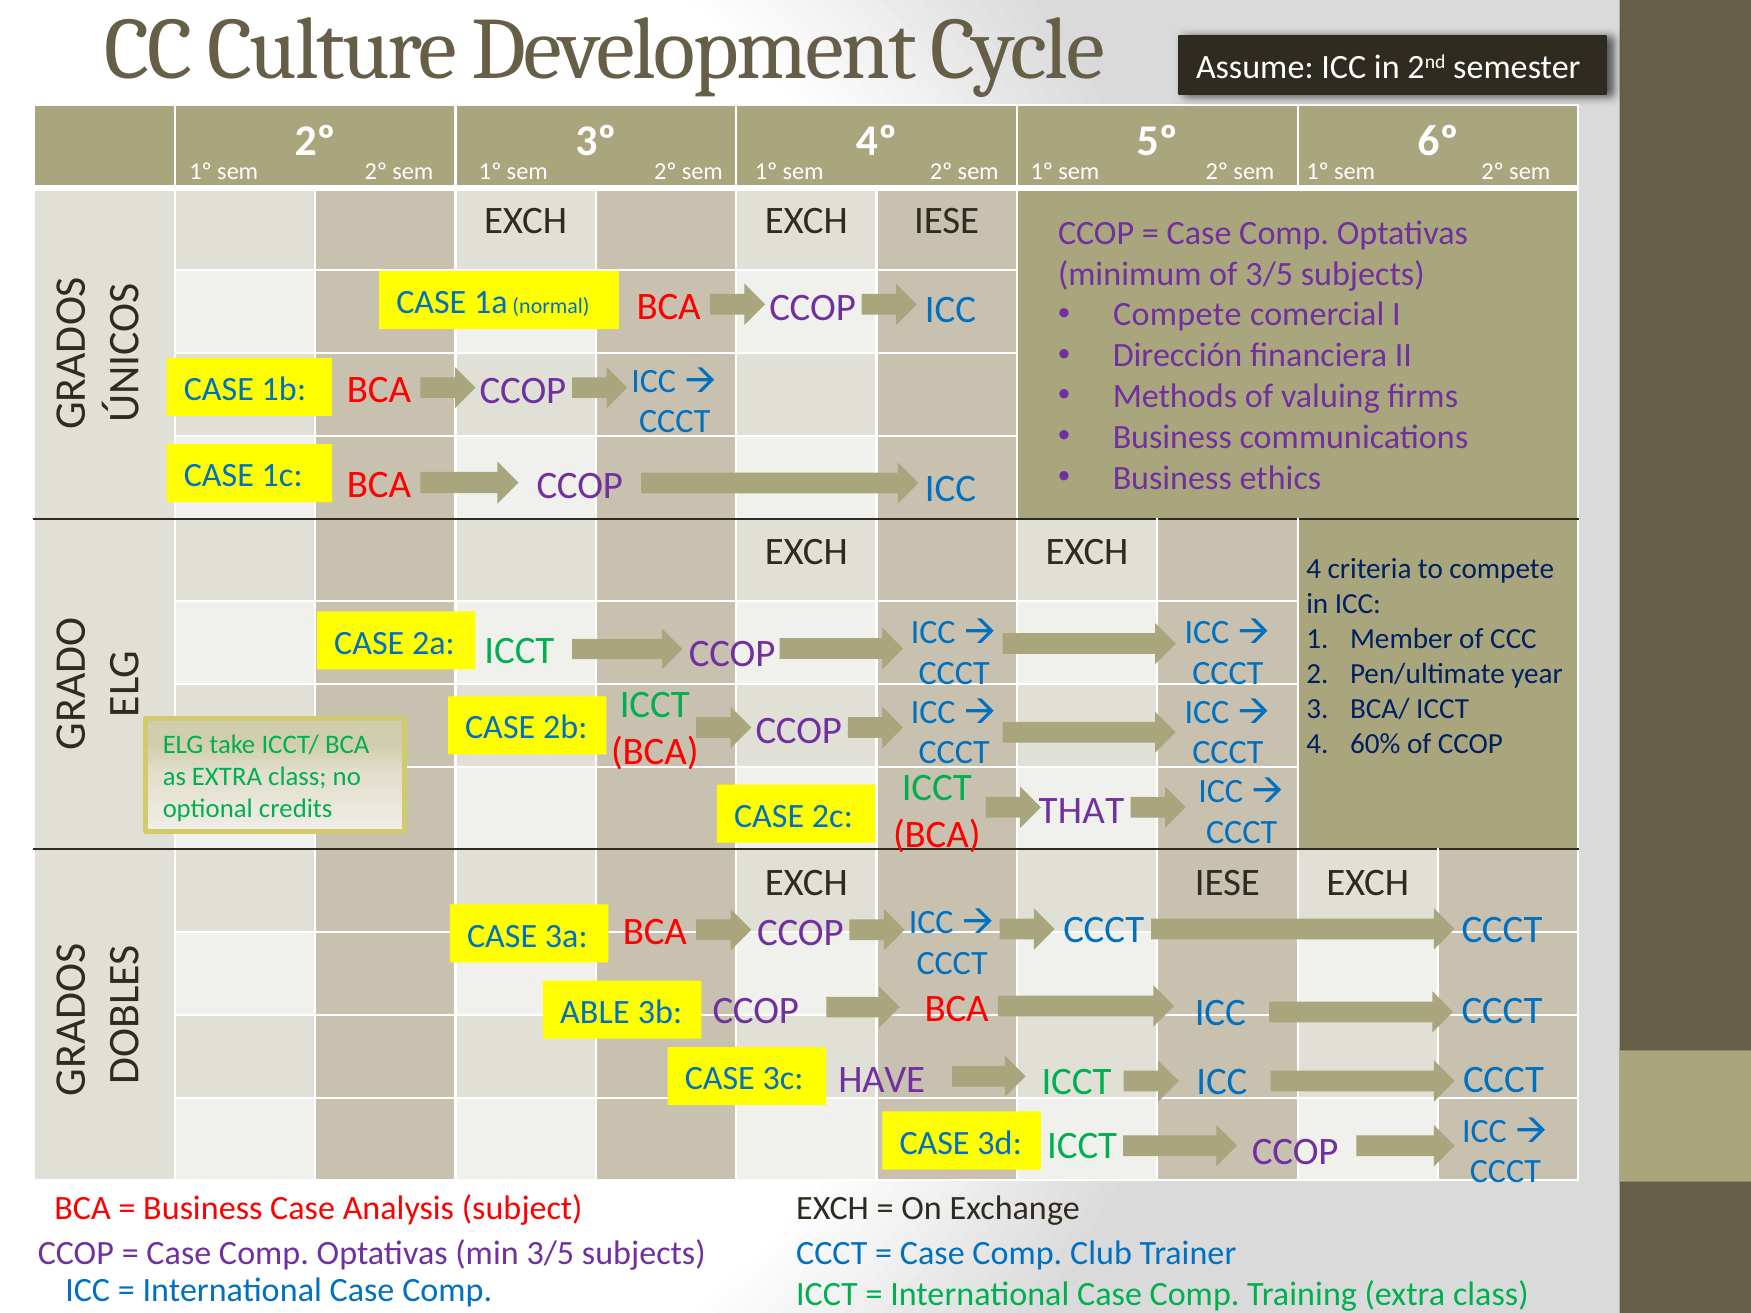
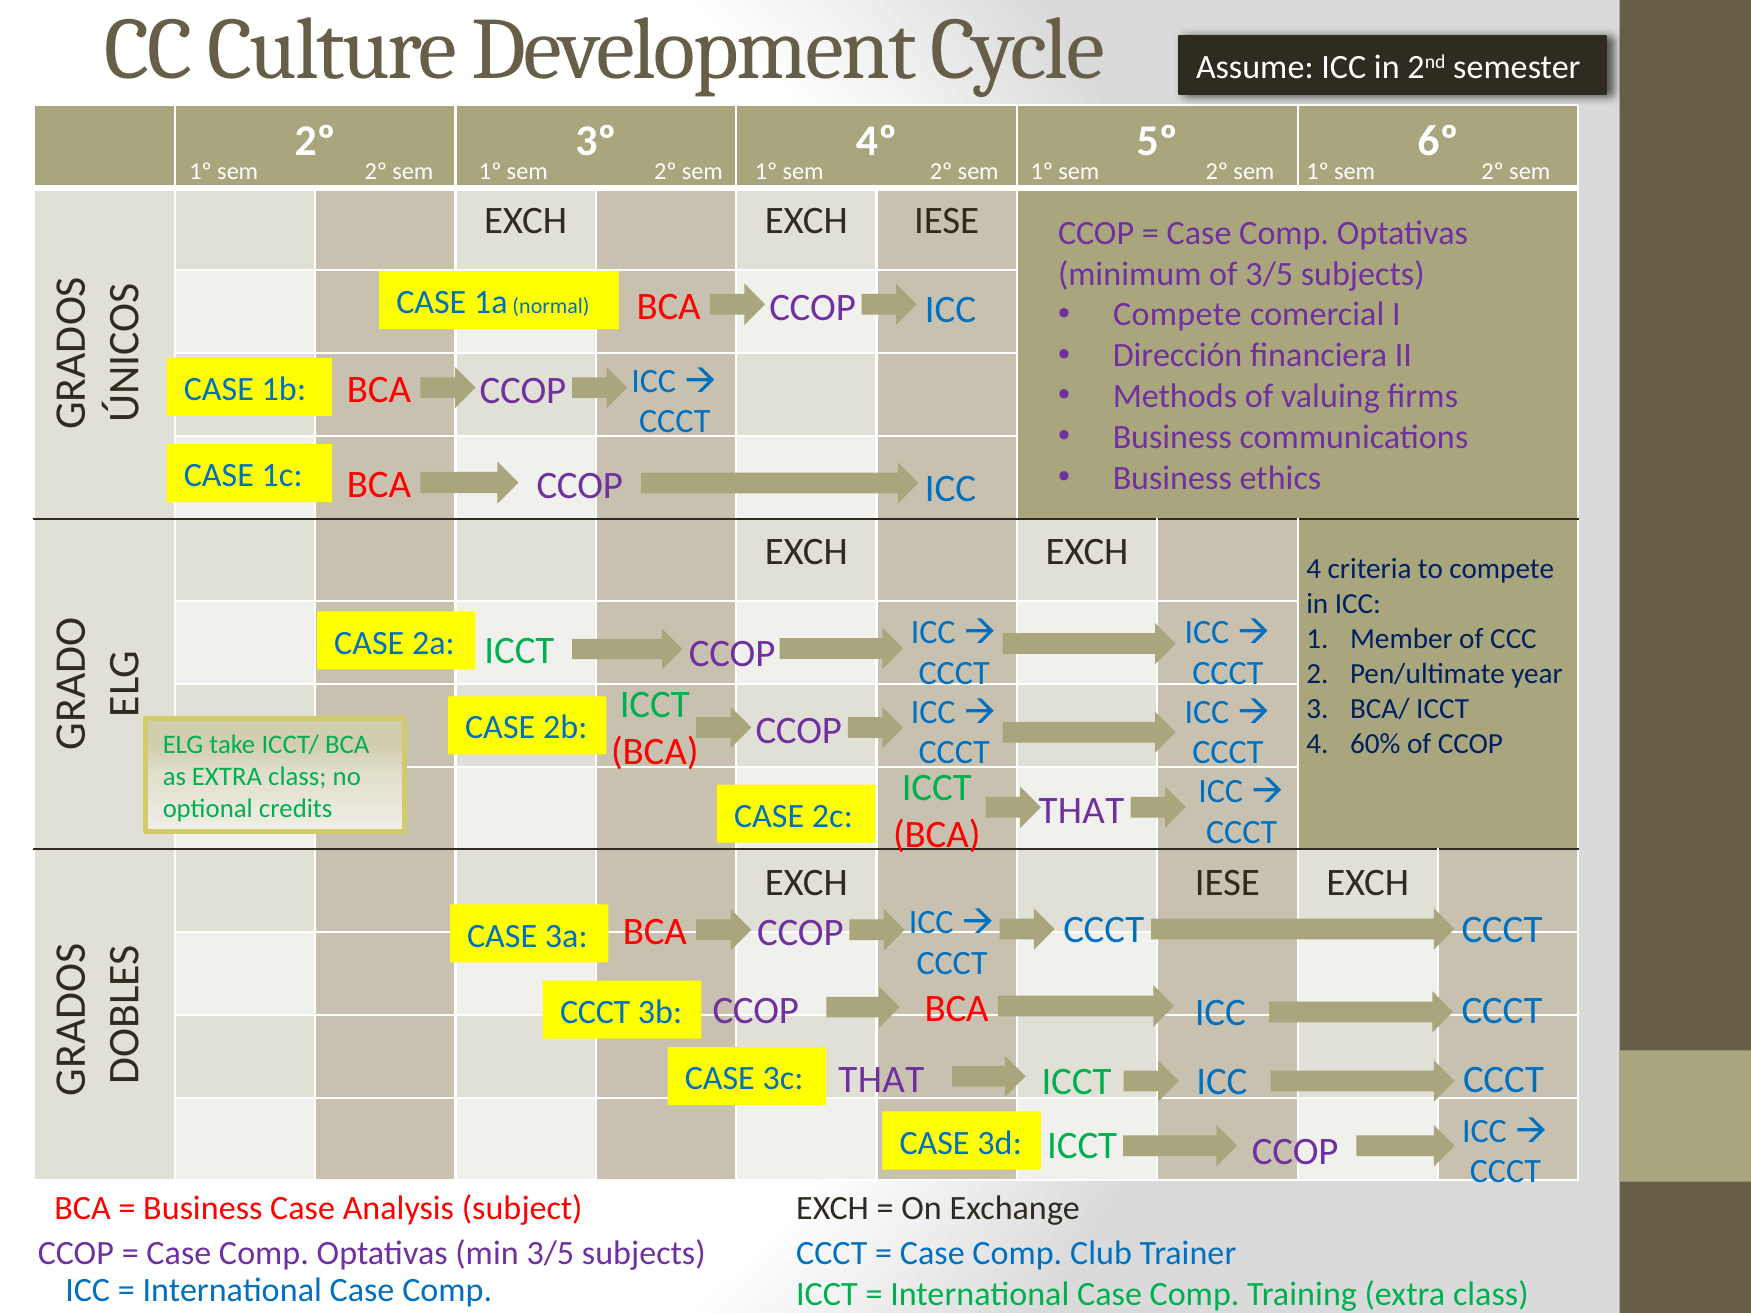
ABLE: ABLE -> CCCT (595, 1012)
HAVE: HAVE -> THAT (881, 1080)
